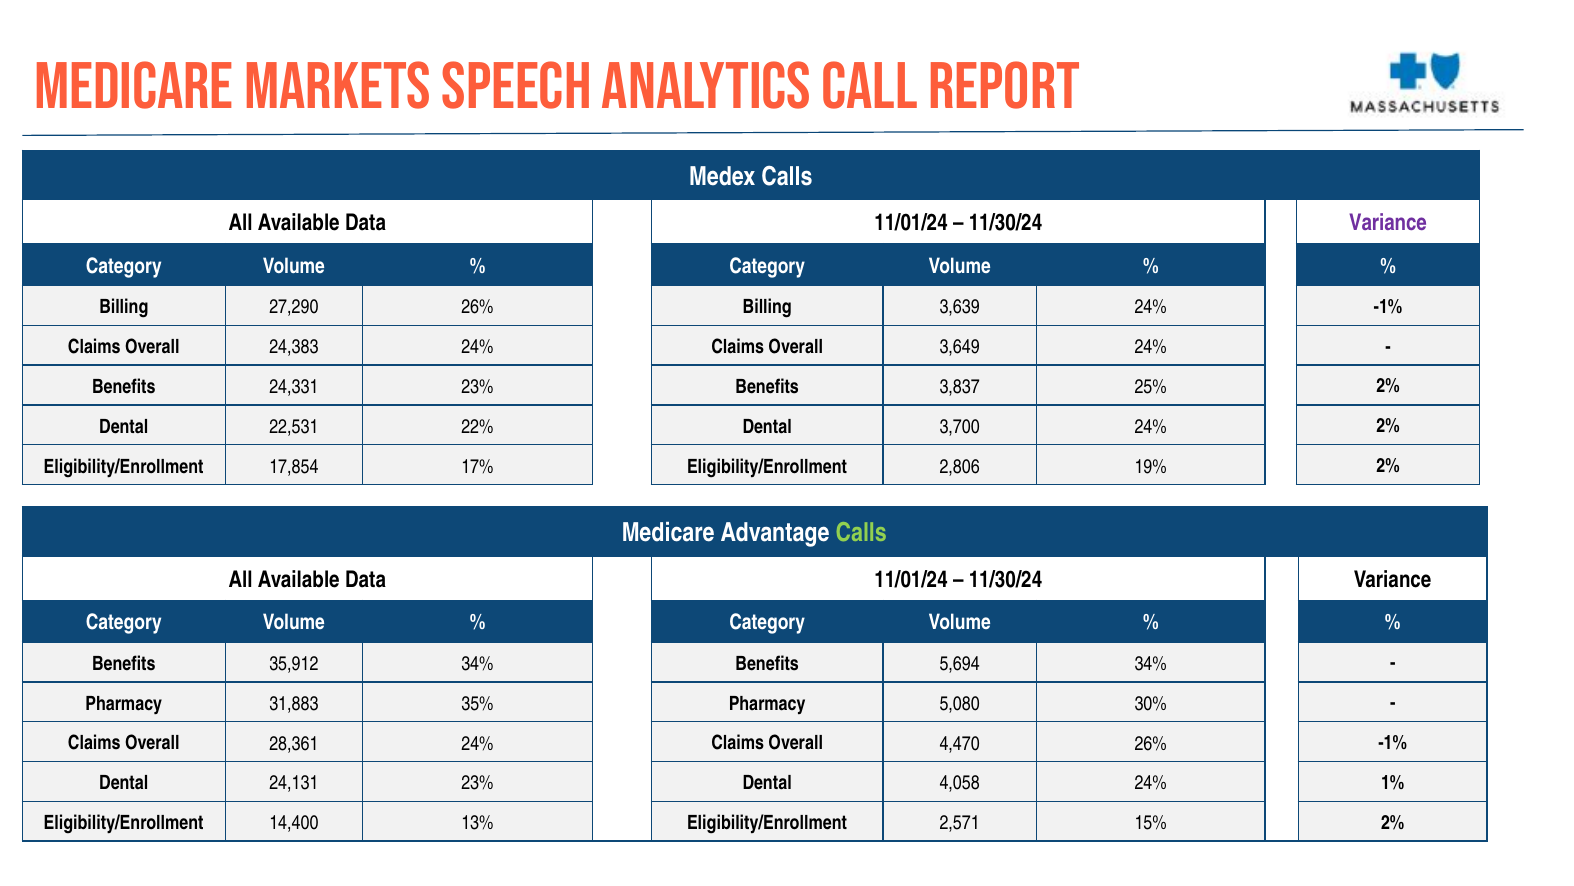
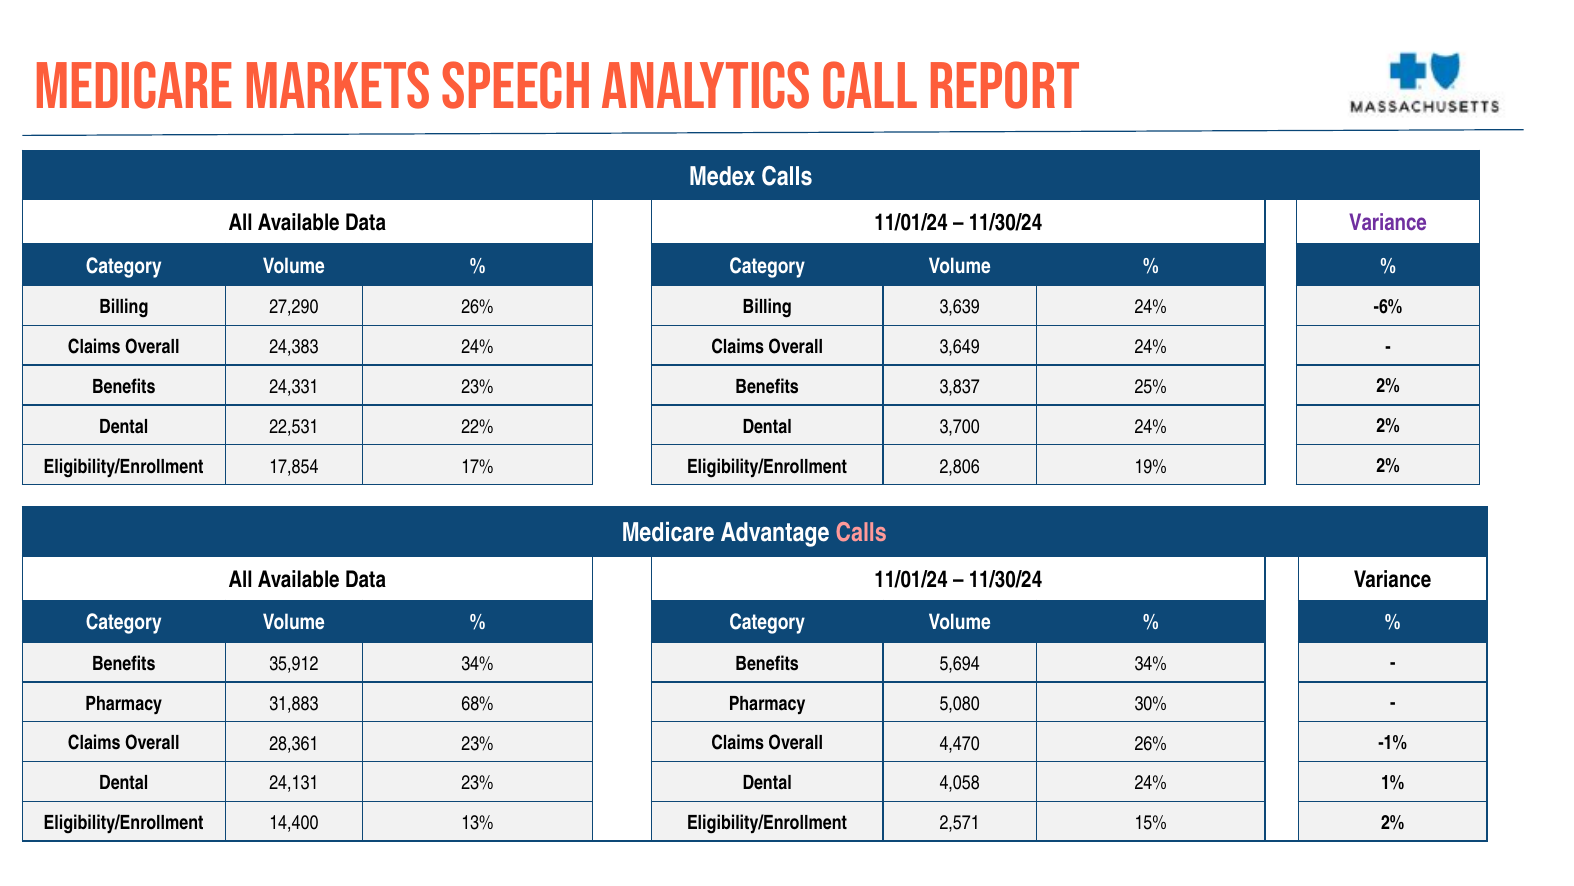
24% -1%: -1% -> -6% (1388, 307)
Calls colour: light green -> pink (861, 533)
35%: 35% -> 68% (477, 703)
28,361 24%: 24% -> 23% (477, 743)
